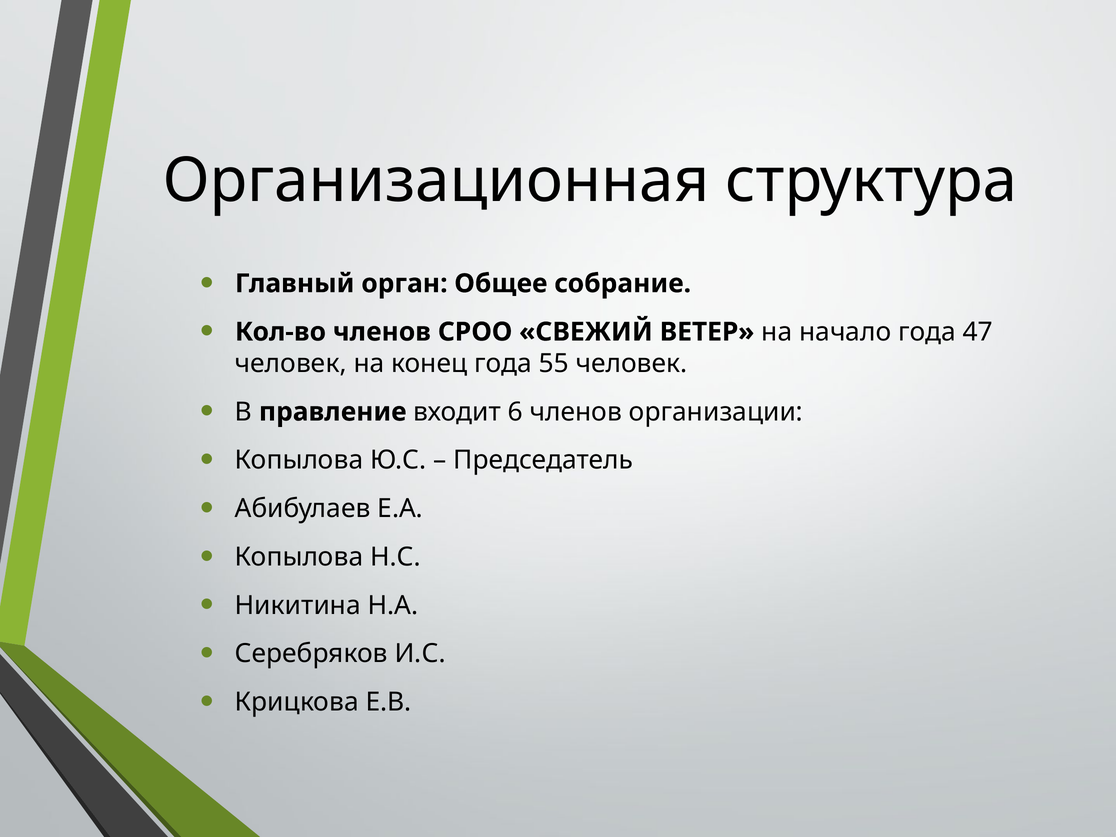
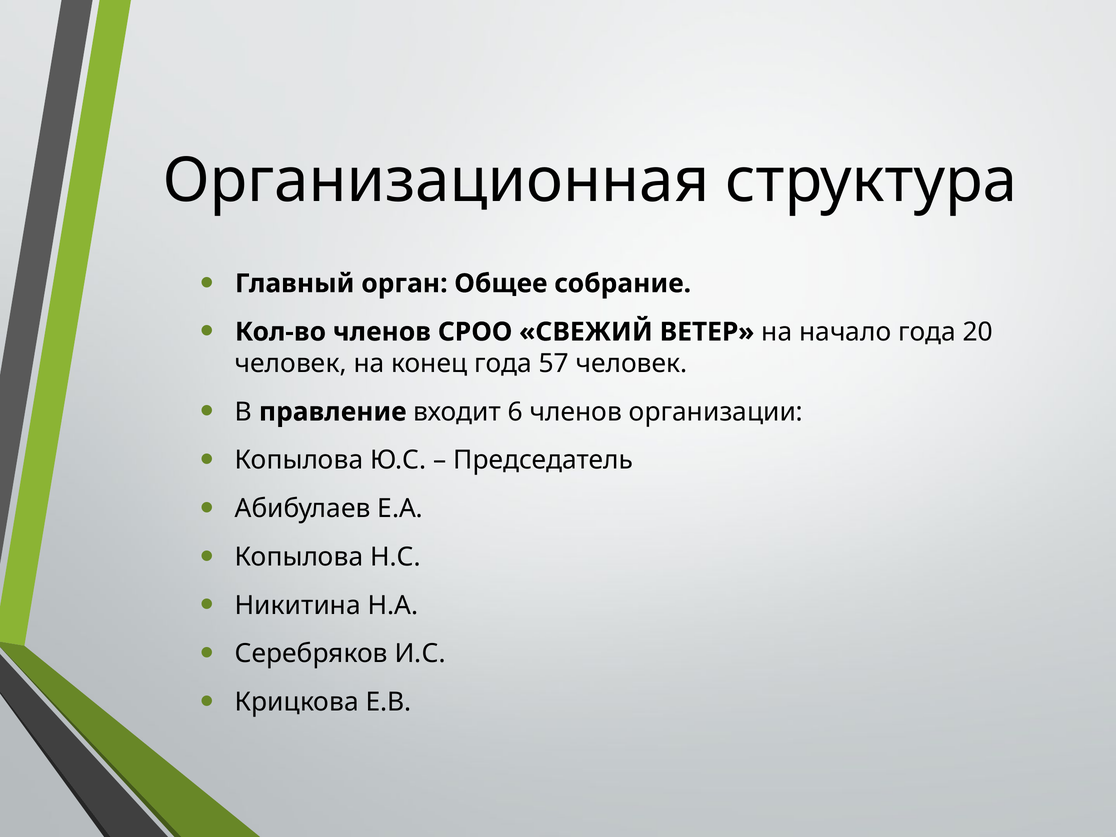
47: 47 -> 20 (978, 332)
55: 55 -> 57 (554, 364)
